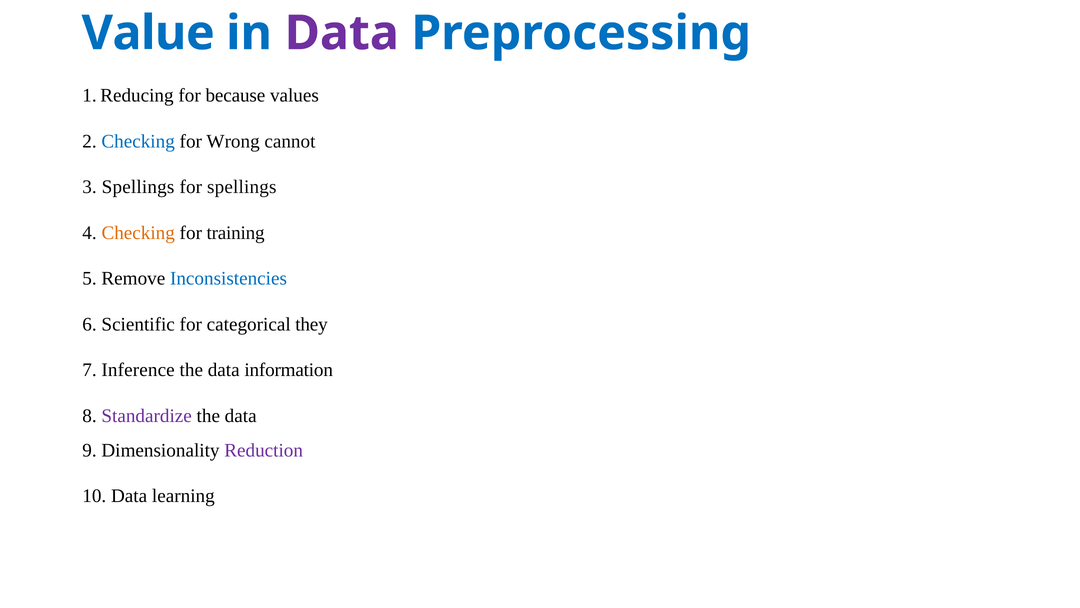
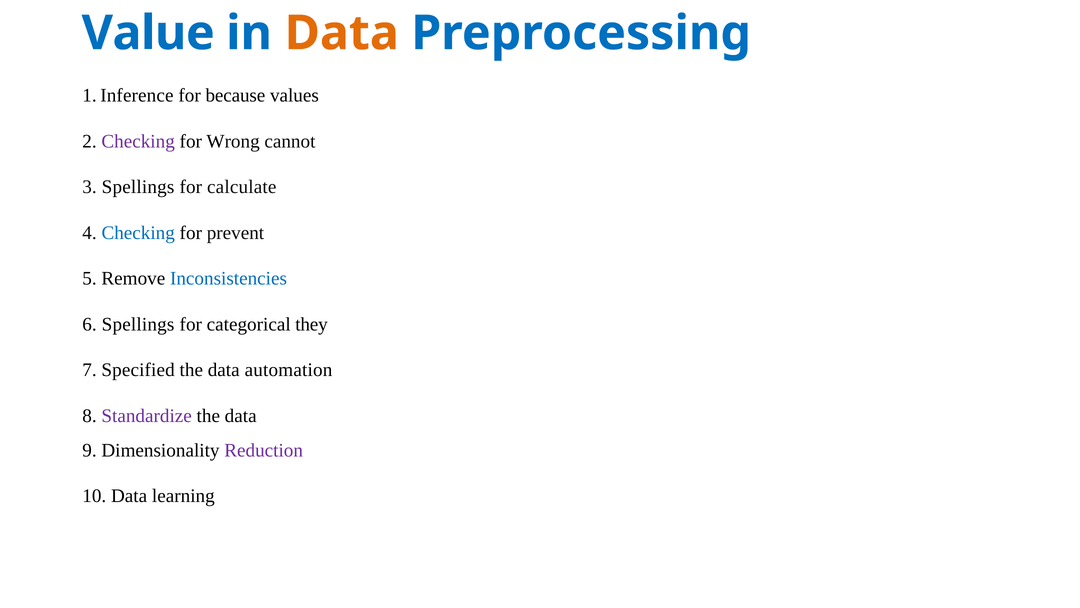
Data colour: purple -> orange (342, 33)
Reducing: Reducing -> Inference (137, 96)
Checking colour: blue -> purple (138, 141)
for spellings: spellings -> calculate (242, 187)
Checking colour: orange -> blue (138, 233)
training: training -> prevent (235, 233)
6 Scientific: Scientific -> Spellings (138, 324)
Inference: Inference -> Specified (138, 370)
information: information -> automation (289, 370)
